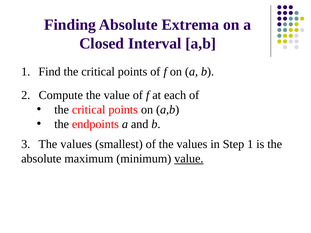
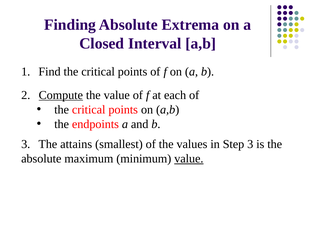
Compute underline: none -> present (61, 95)
3 The values: values -> attains (76, 144)
Step 1: 1 -> 3 (250, 144)
